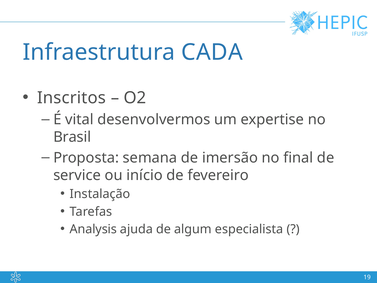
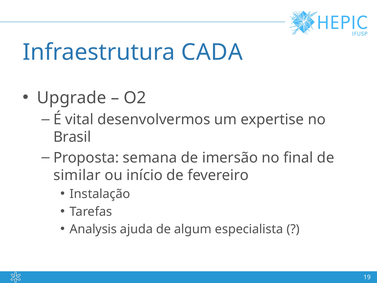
Inscritos: Inscritos -> Upgrade (72, 98)
service: service -> similar (77, 175)
